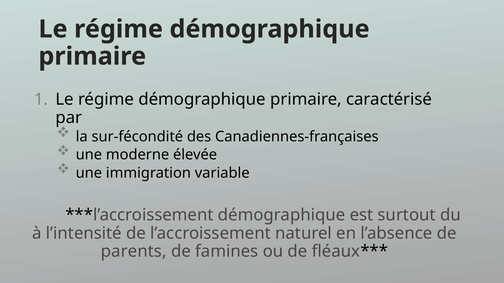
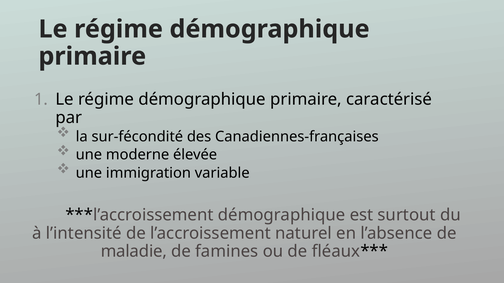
parents: parents -> maladie (134, 252)
